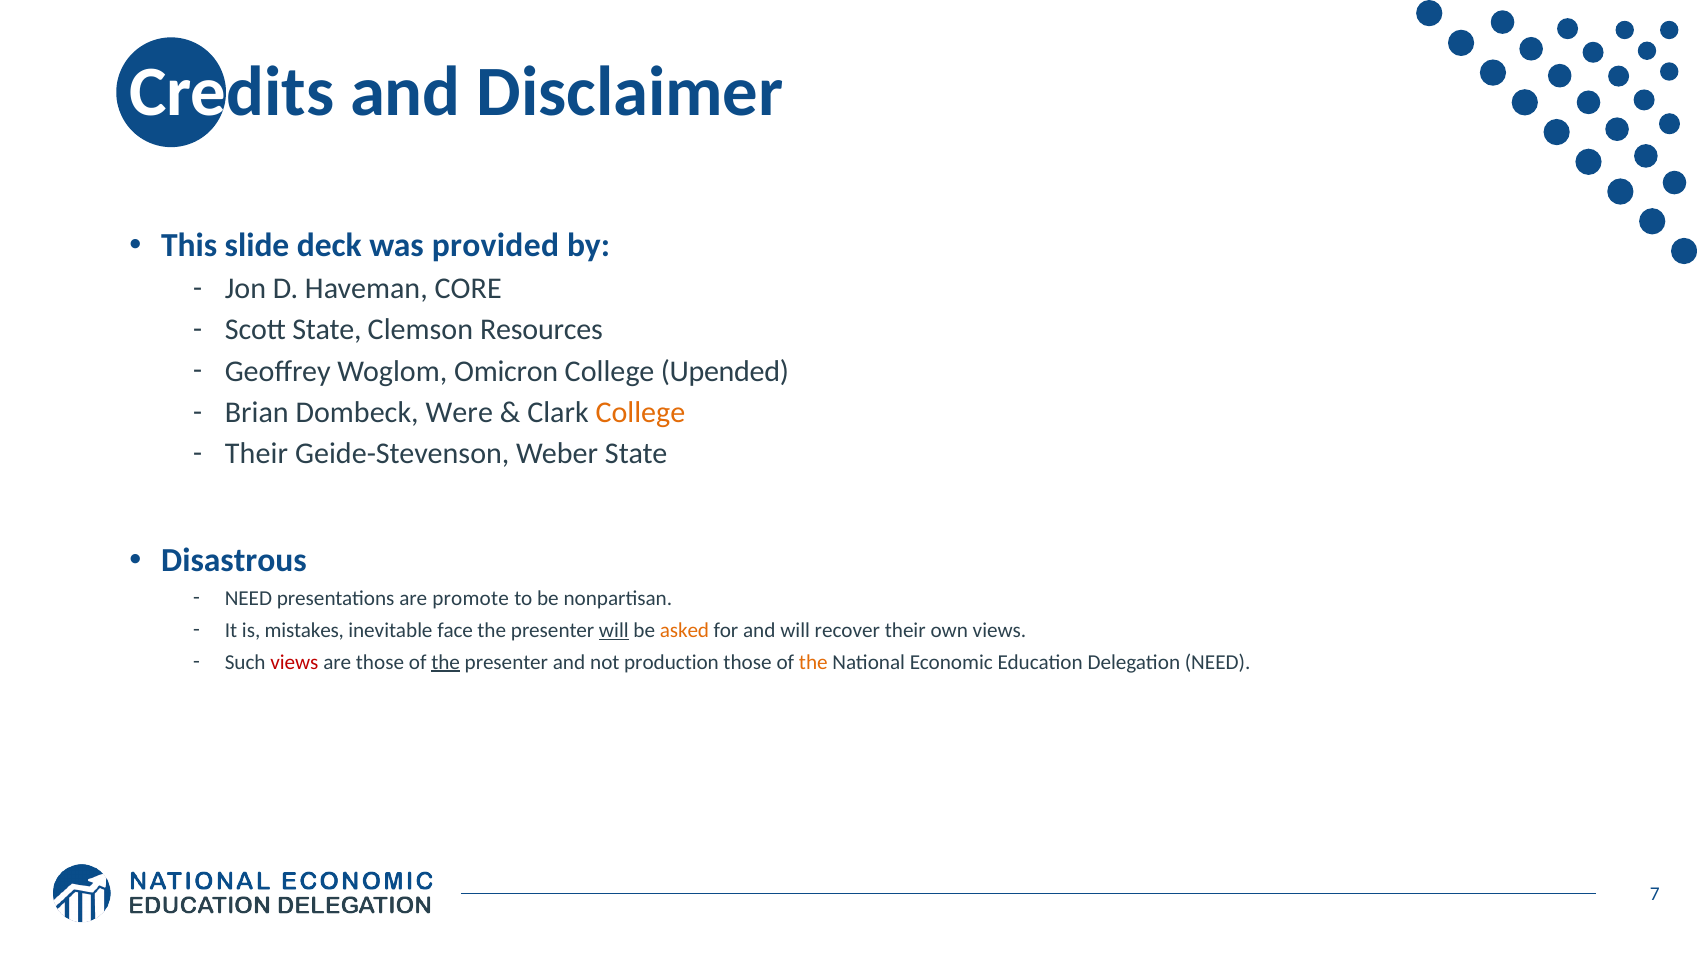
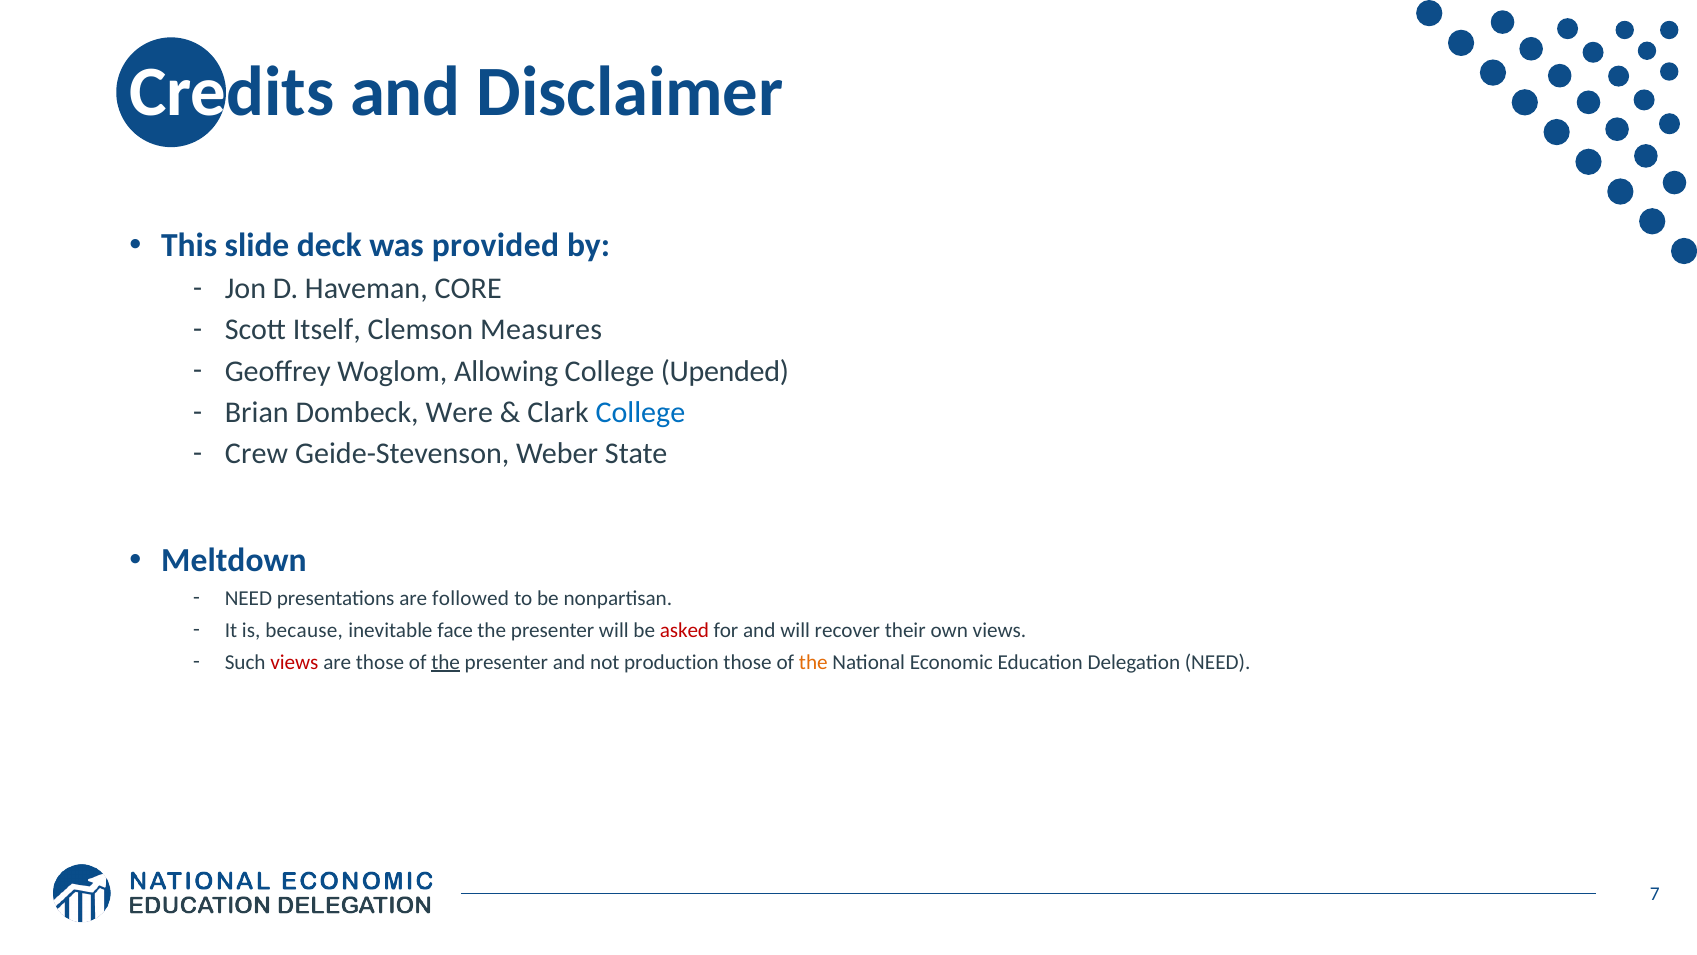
Scott State: State -> Itself (327, 330)
Resources: Resources -> Measures (541, 330)
Omicron: Omicron -> Allowing (506, 371)
College colour: orange -> blue (640, 412)
Their: Their -> Crew (256, 454)
Disastrous: Disastrous -> Meltdown (234, 560)
promote: promote -> followed (471, 598)
mistakes: mistakes -> because (304, 630)
will underline: present -> none (614, 630)
asked colour: orange -> red (684, 630)
